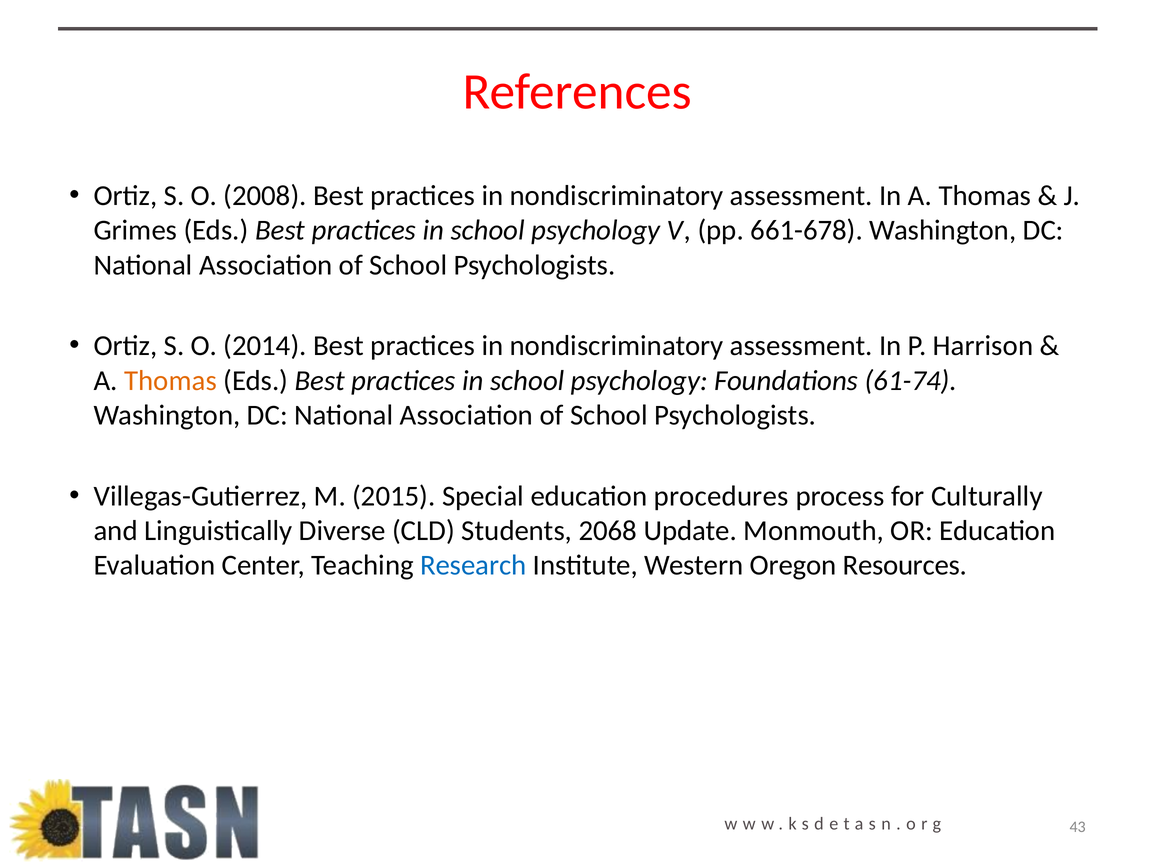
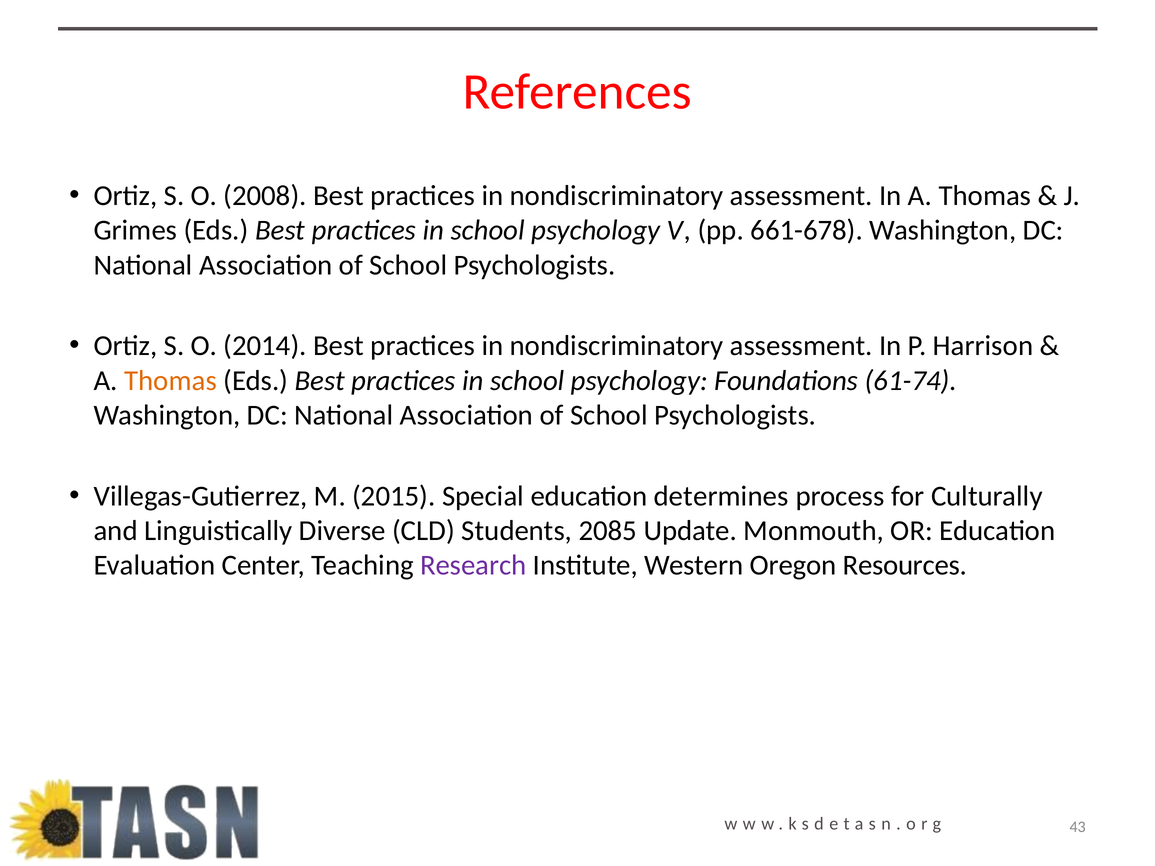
procedures: procedures -> determines (721, 496)
2068: 2068 -> 2085 (608, 531)
Research colour: blue -> purple (473, 565)
